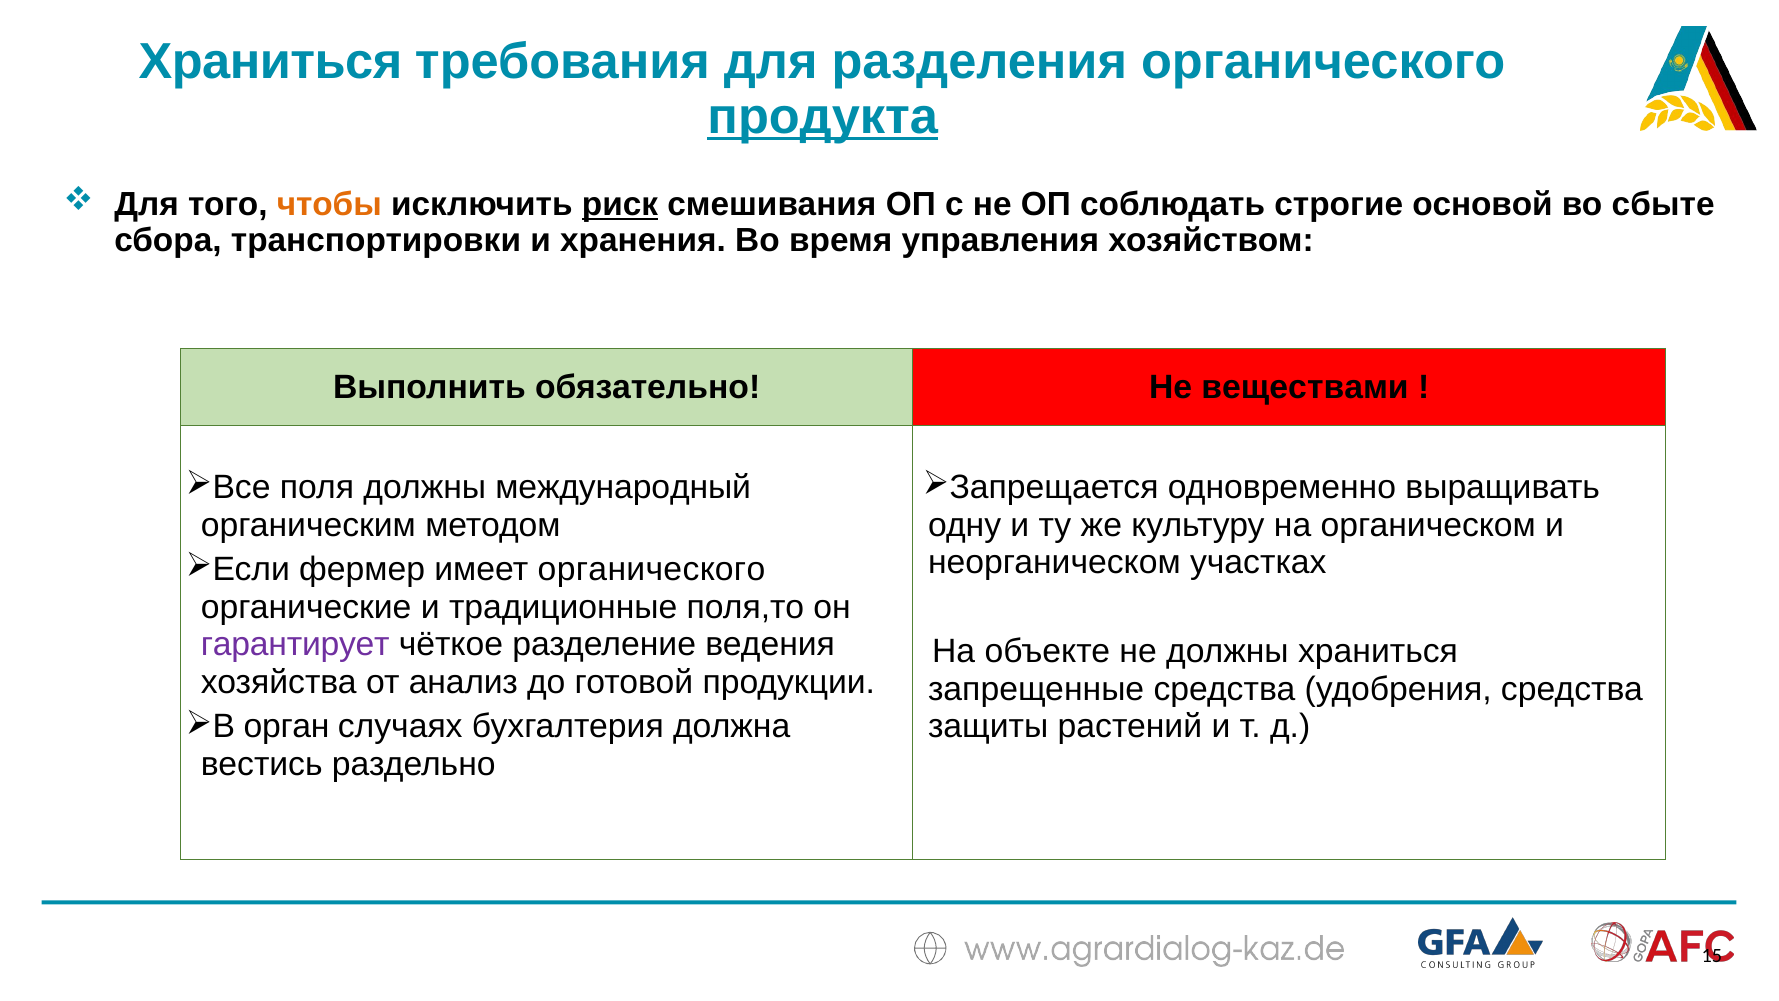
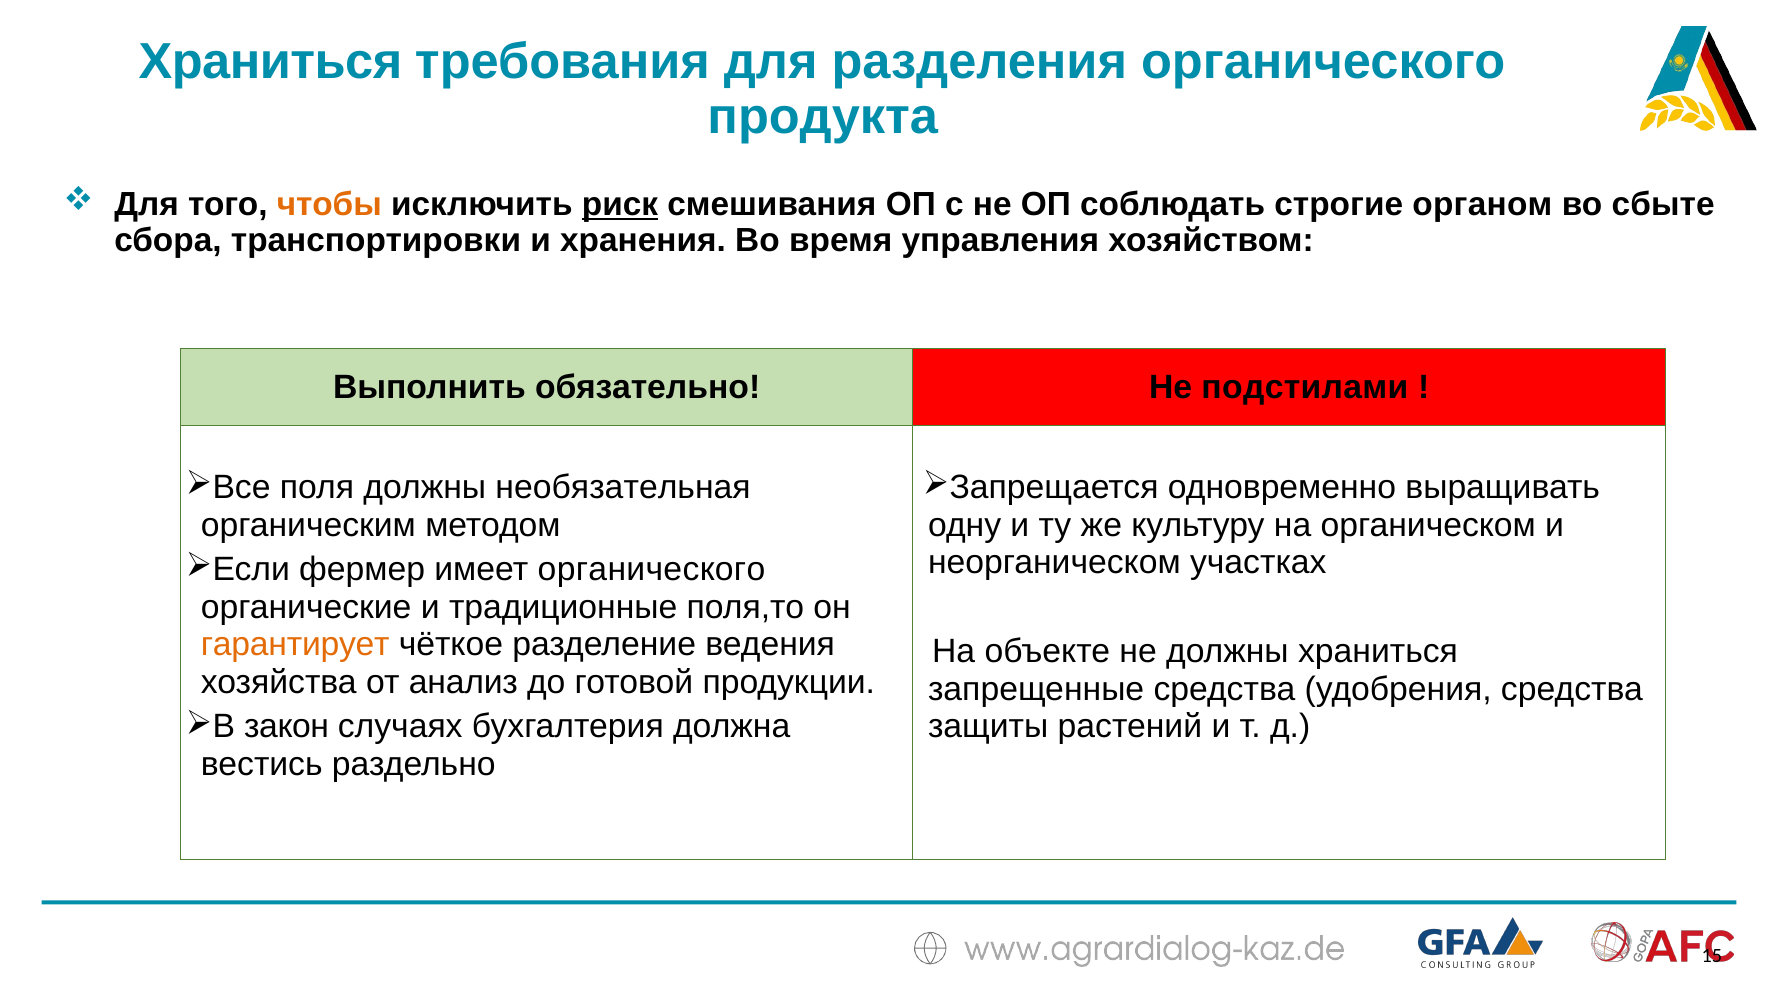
продукта underline: present -> none (823, 116)
основой: основой -> органом (1482, 204)
веществами: веществами -> подстилами (1305, 387)
международный: международный -> необязательная (623, 487)
гарантирует colour: purple -> orange (295, 645)
орган: орган -> закон (287, 726)
